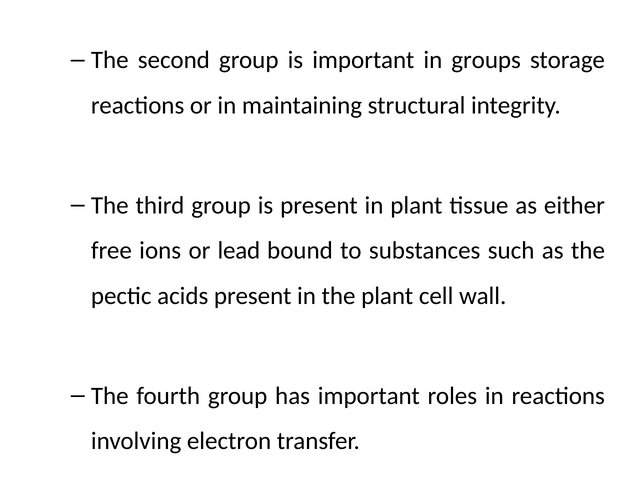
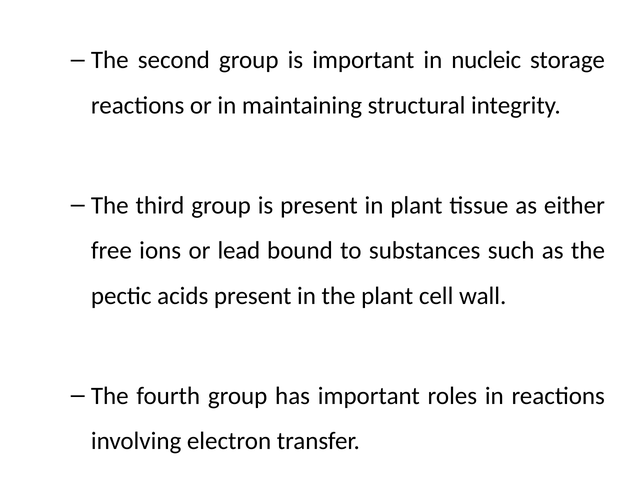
groups: groups -> nucleic (486, 60)
